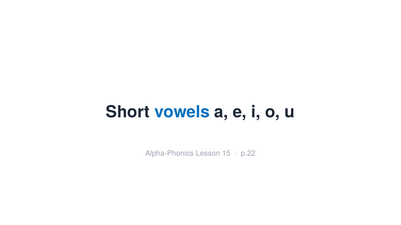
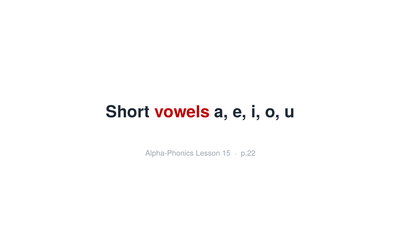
vowels colour: blue -> red (182, 112)
